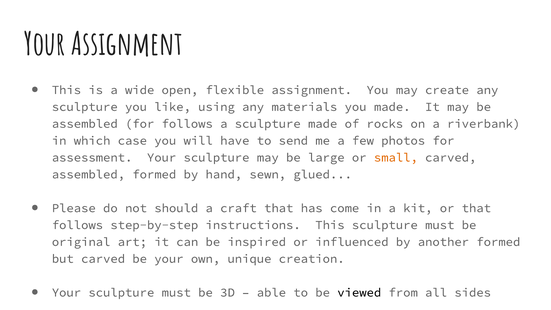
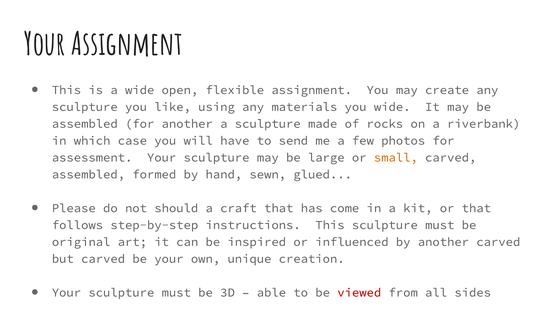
you made: made -> wide (392, 107)
for follows: follows -> another (187, 124)
another formed: formed -> carved (498, 242)
viewed colour: black -> red (359, 292)
